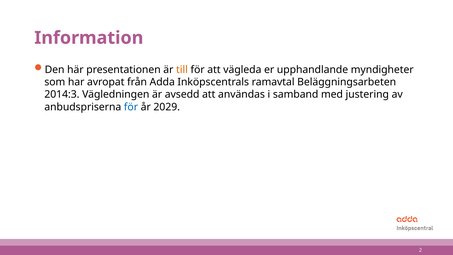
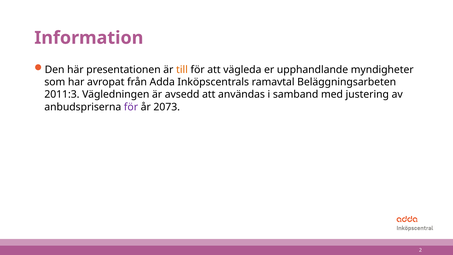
2014:3: 2014:3 -> 2011:3 (62, 94)
för colour: blue -> purple (131, 107)
2029: 2029 -> 2073 (167, 107)
